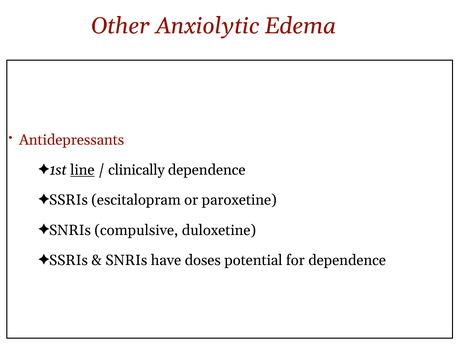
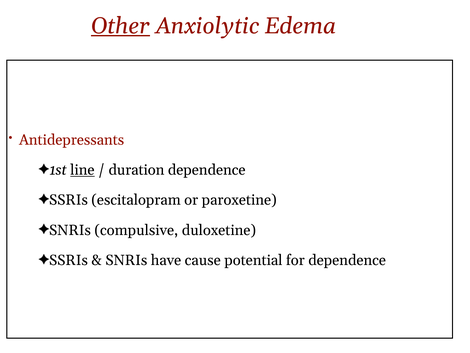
Other underline: none -> present (120, 26)
clinically: clinically -> duration (136, 170)
doses: doses -> cause (203, 260)
